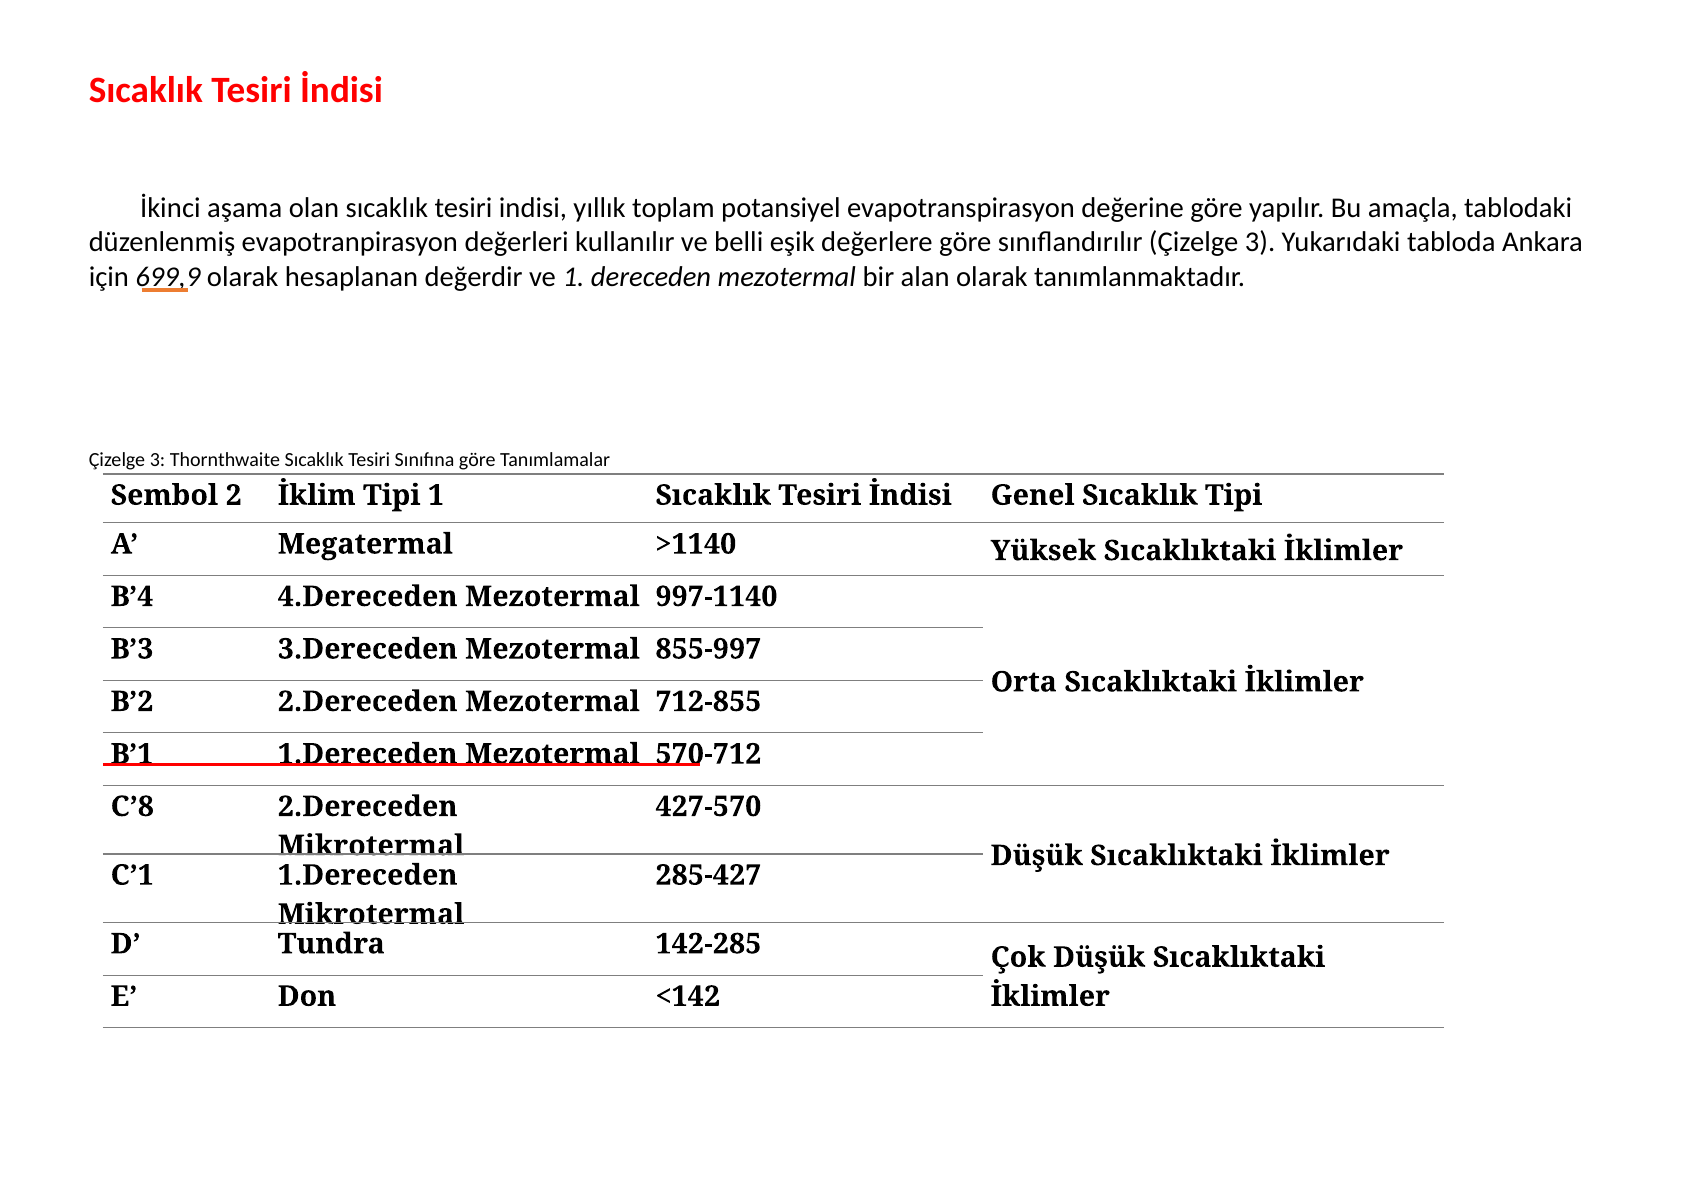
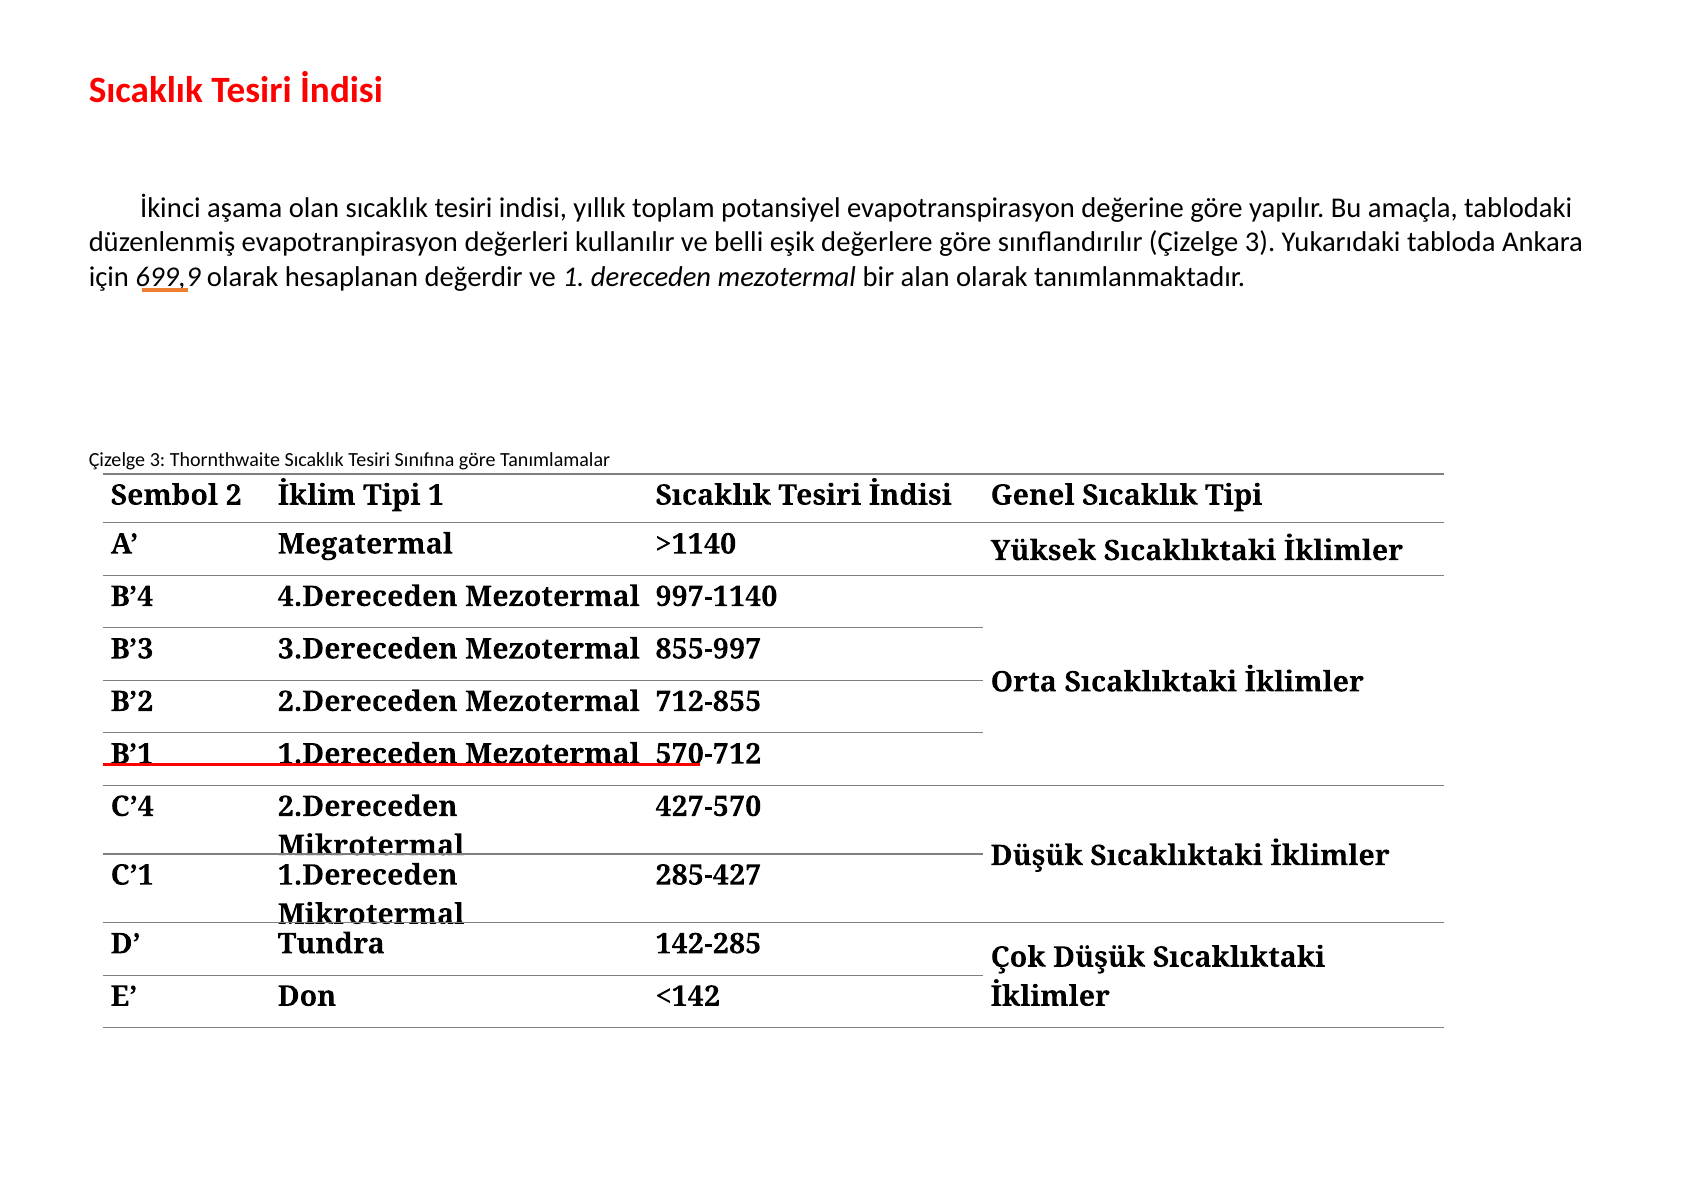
C’8: C’8 -> C’4 (132, 807)
